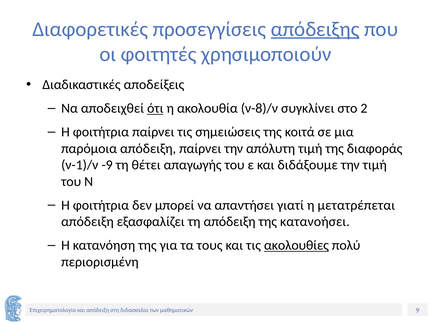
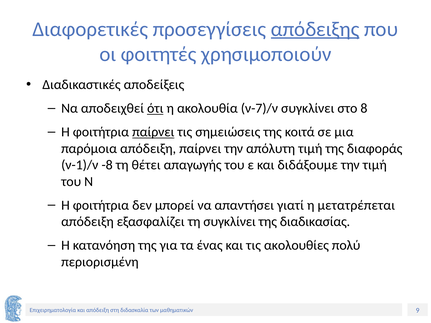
ν-8)/ν: ν-8)/ν -> ν-7)/ν (259, 108)
2: 2 -> 8 (364, 108)
παίρνει underline: none -> present (153, 132)
-9: -9 -> -8 (107, 165)
τη απόδειξη: απόδειξη -> συγκλίνει (230, 222)
κατανοήσει: κατανοήσει -> διαδικασίας (315, 222)
τους: τους -> ένας (210, 246)
ακολουθίες underline: present -> none (296, 246)
